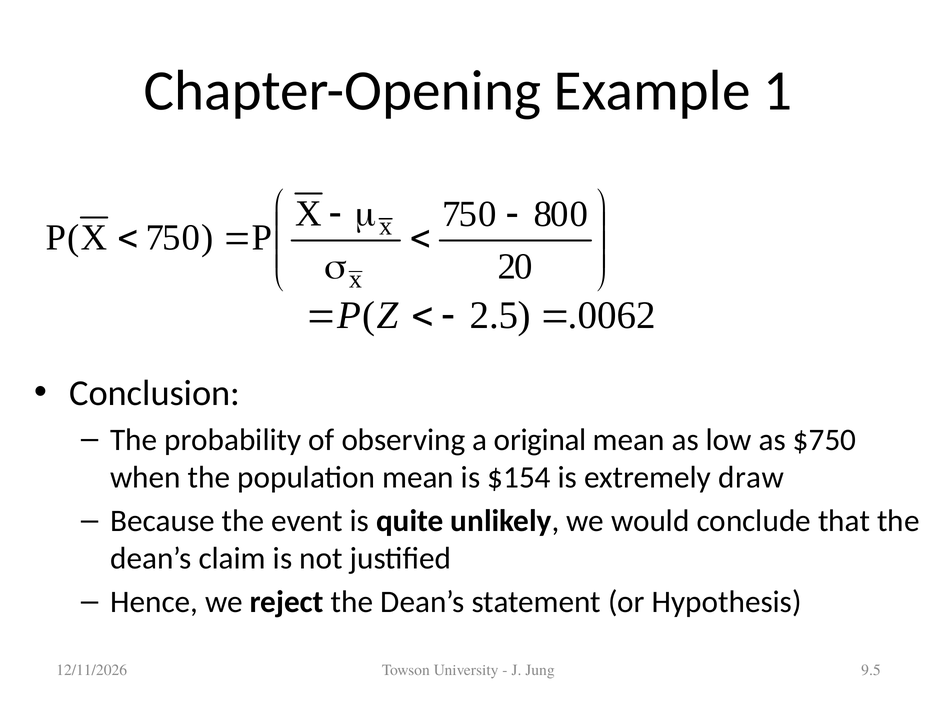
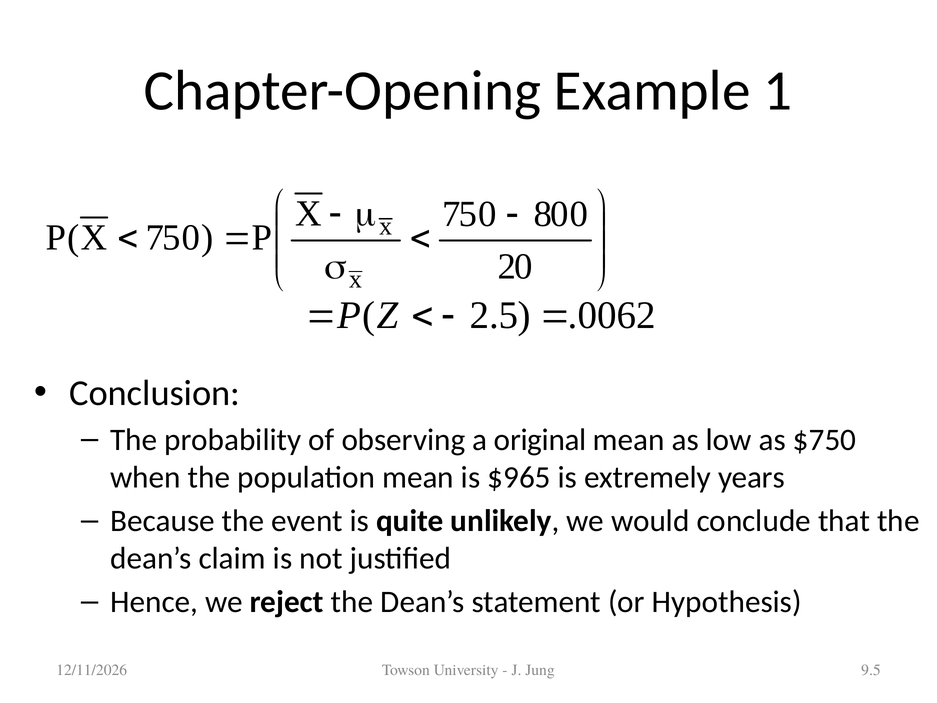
$154: $154 -> $965 (519, 477)
draw: draw -> years (751, 477)
